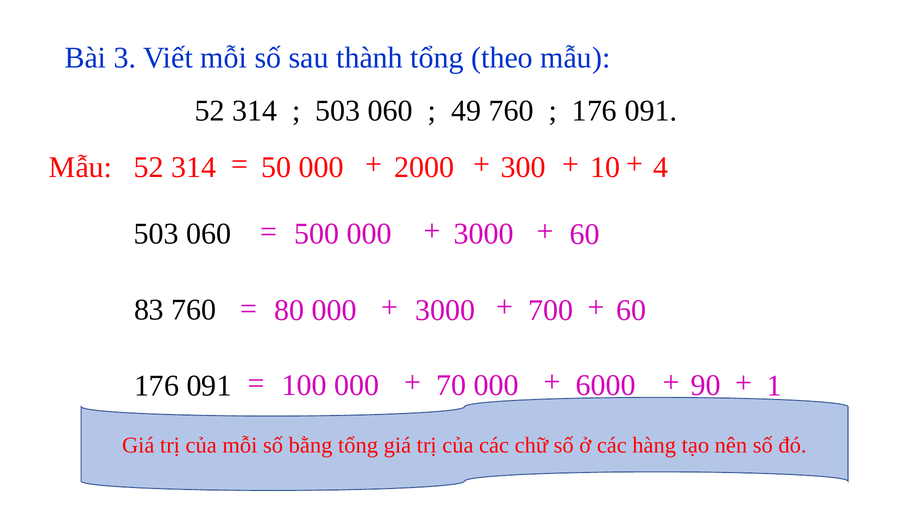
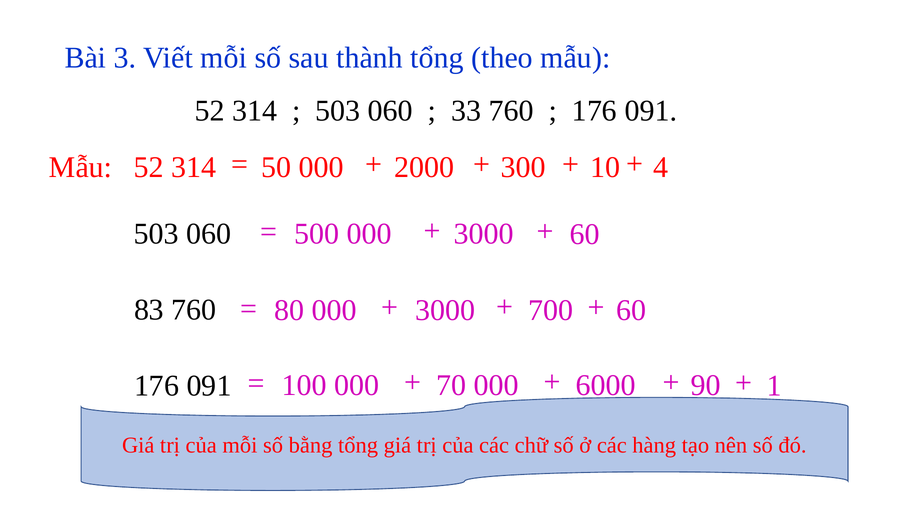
49: 49 -> 33 (466, 111)
